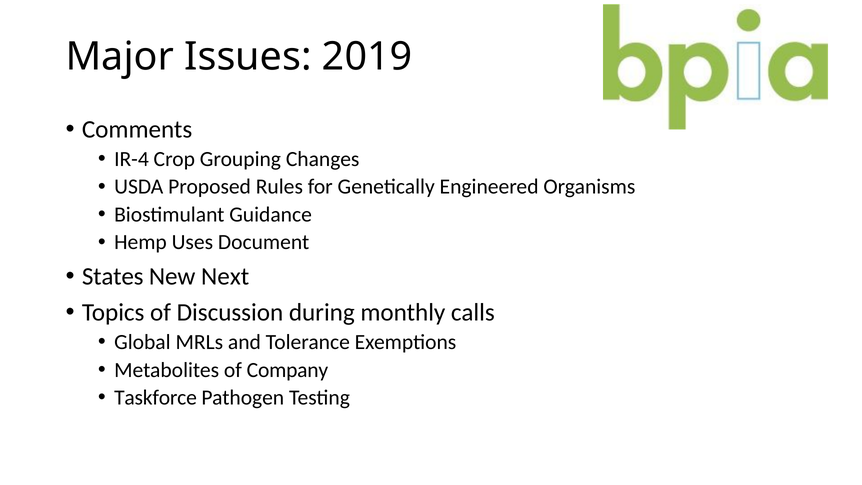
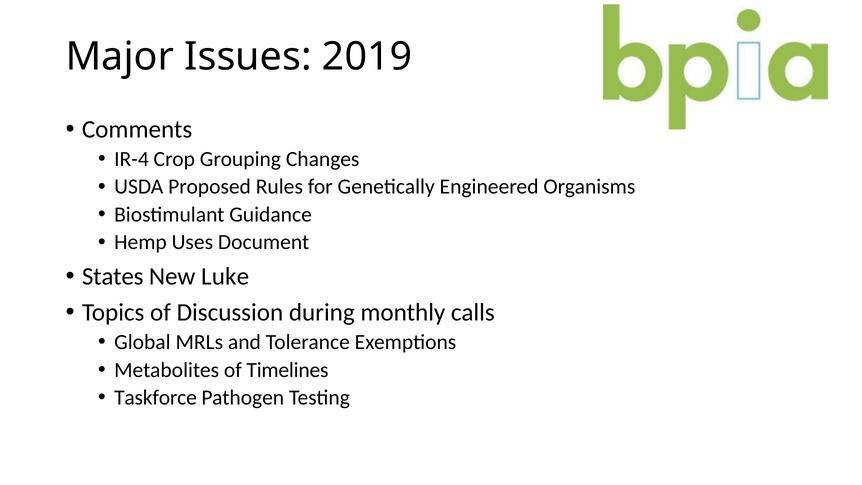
Next: Next -> Luke (225, 276)
Company: Company -> Timelines (287, 370)
